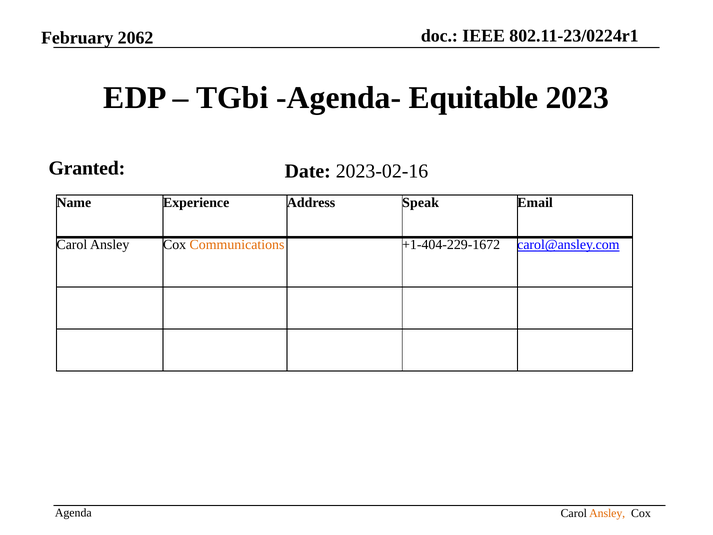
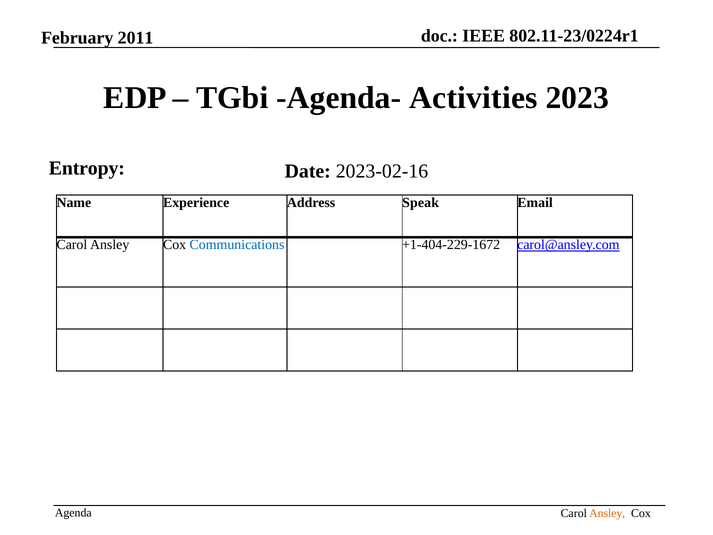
2062: 2062 -> 2011 (136, 38)
Equitable: Equitable -> Activities (473, 98)
Granted: Granted -> Entropy (87, 168)
Communications colour: orange -> blue (237, 245)
